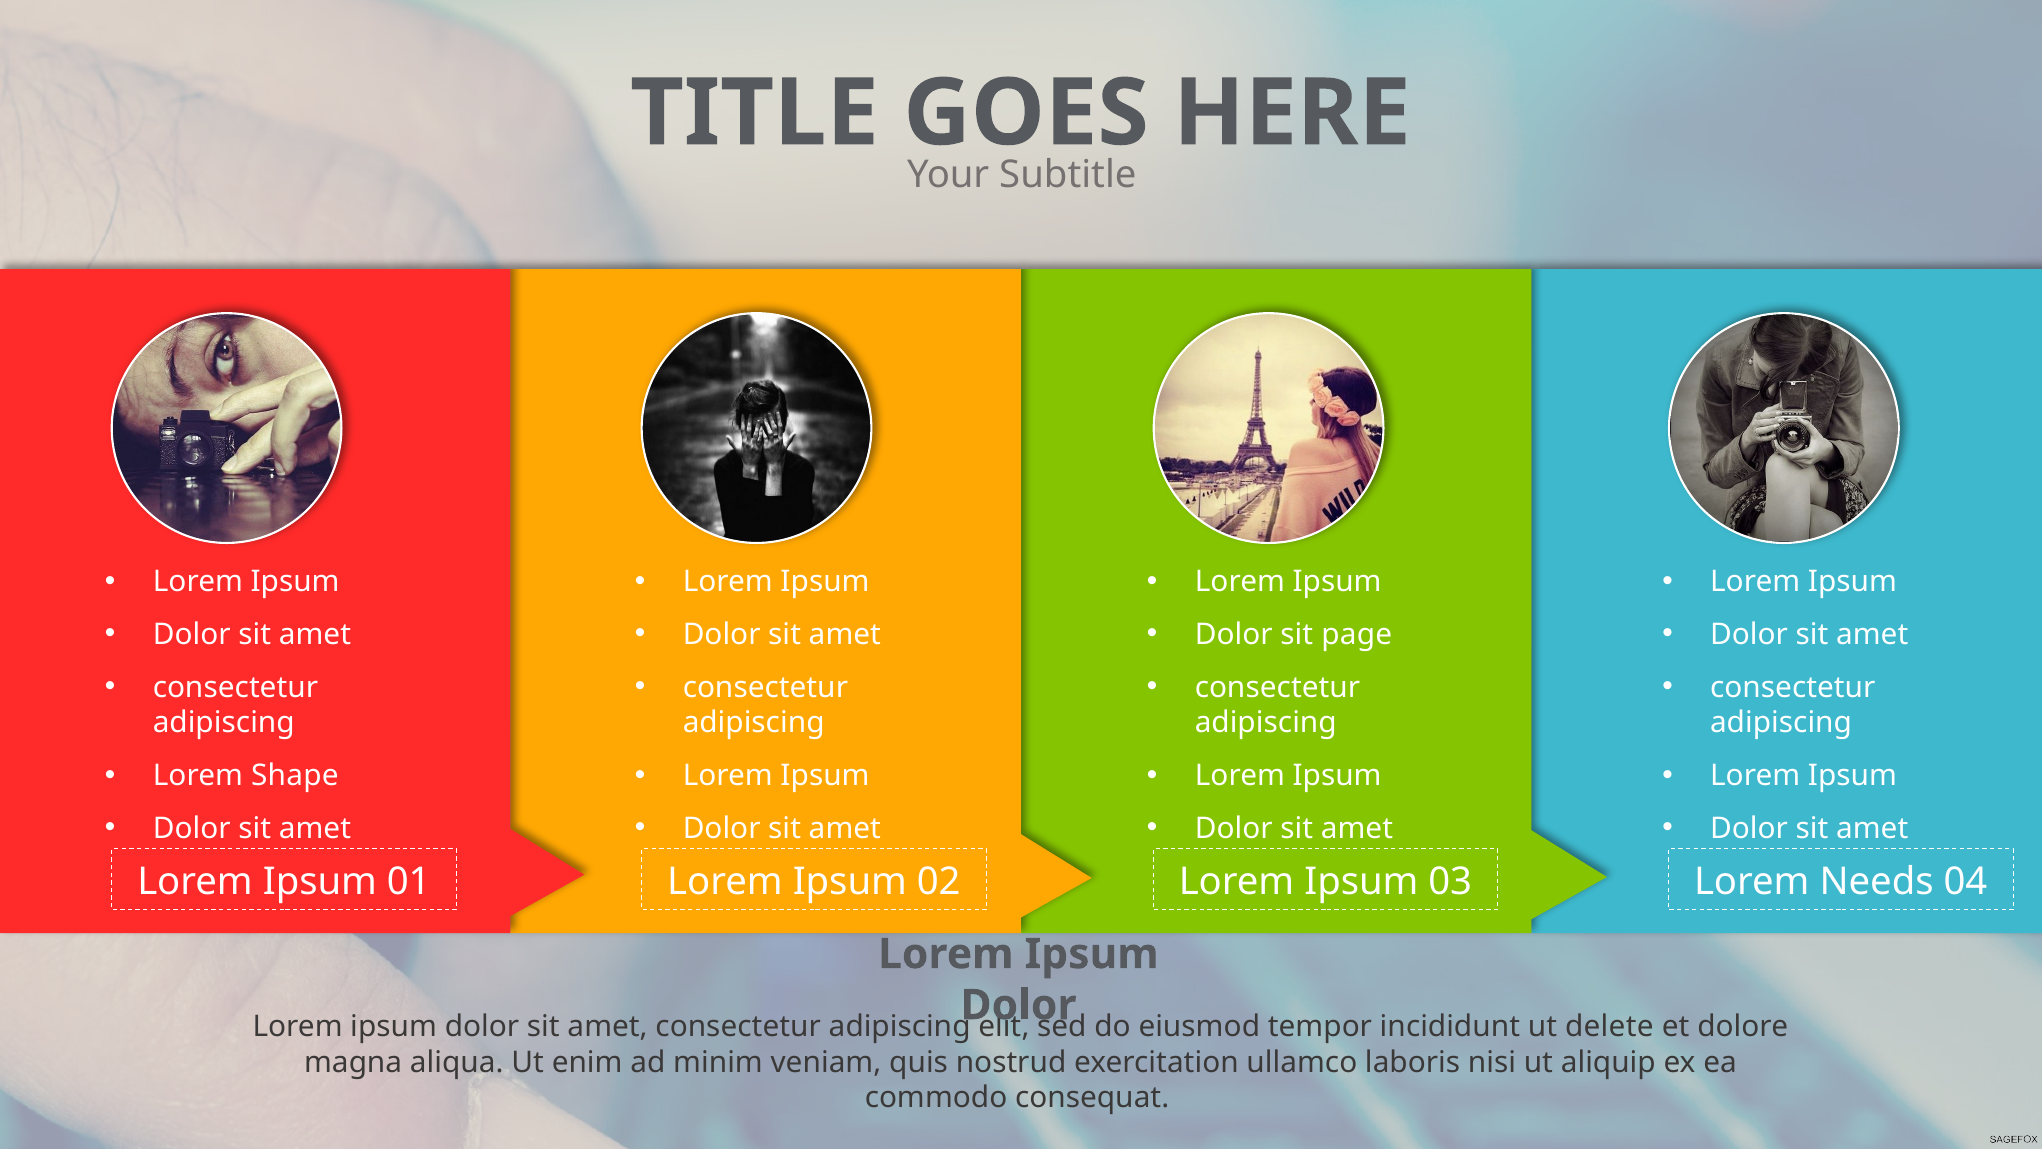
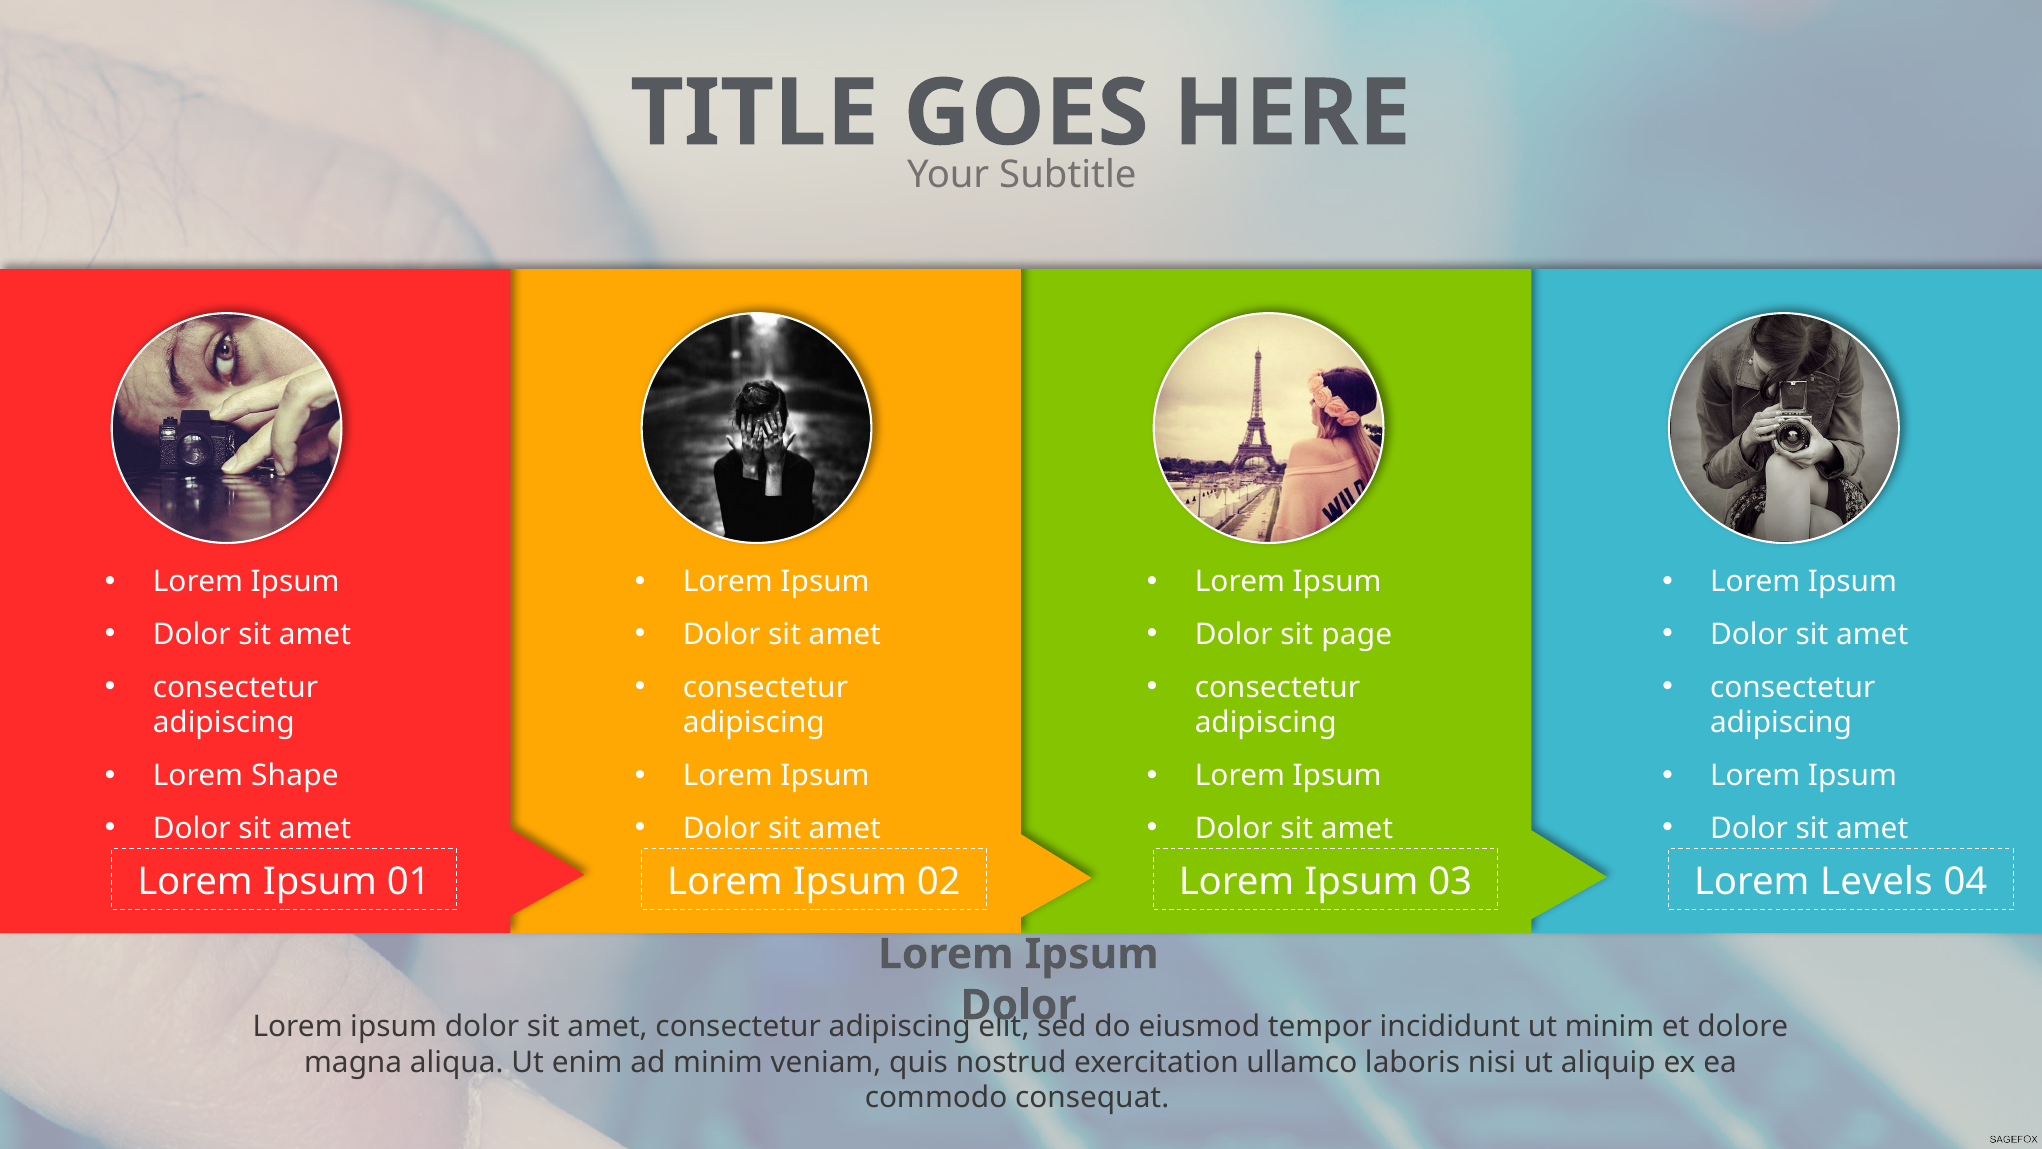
Needs: Needs -> Levels (1876, 882)
ut delete: delete -> minim (1609, 1026)
